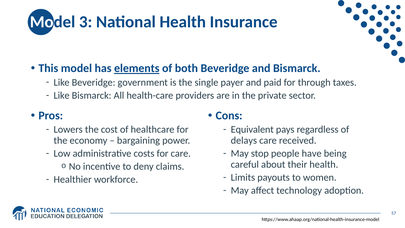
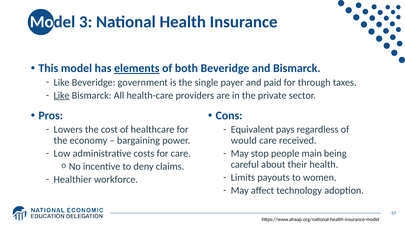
Like underline: none -> present (62, 95)
delays: delays -> would (244, 140)
have: have -> main (312, 153)
